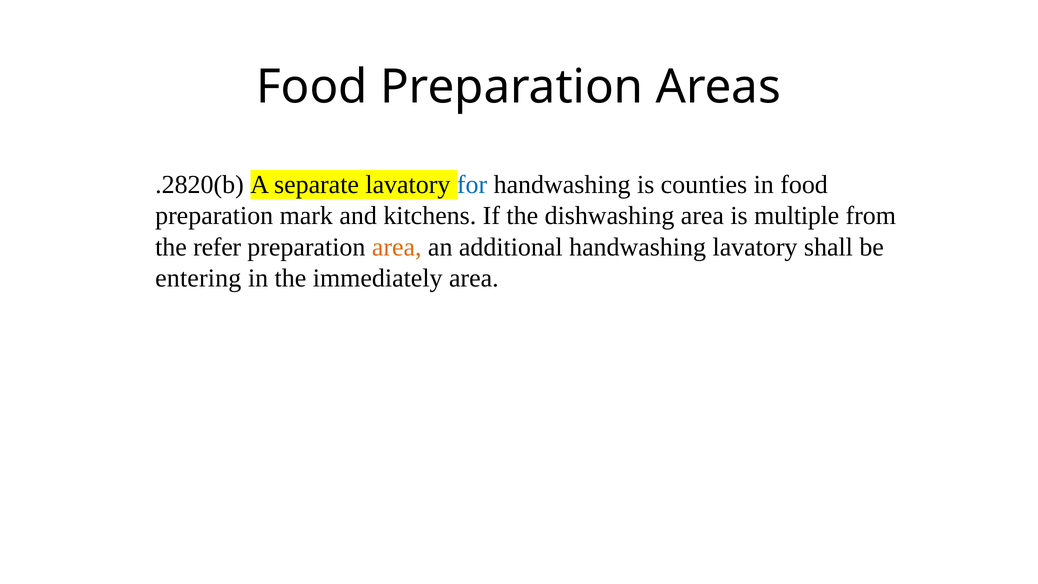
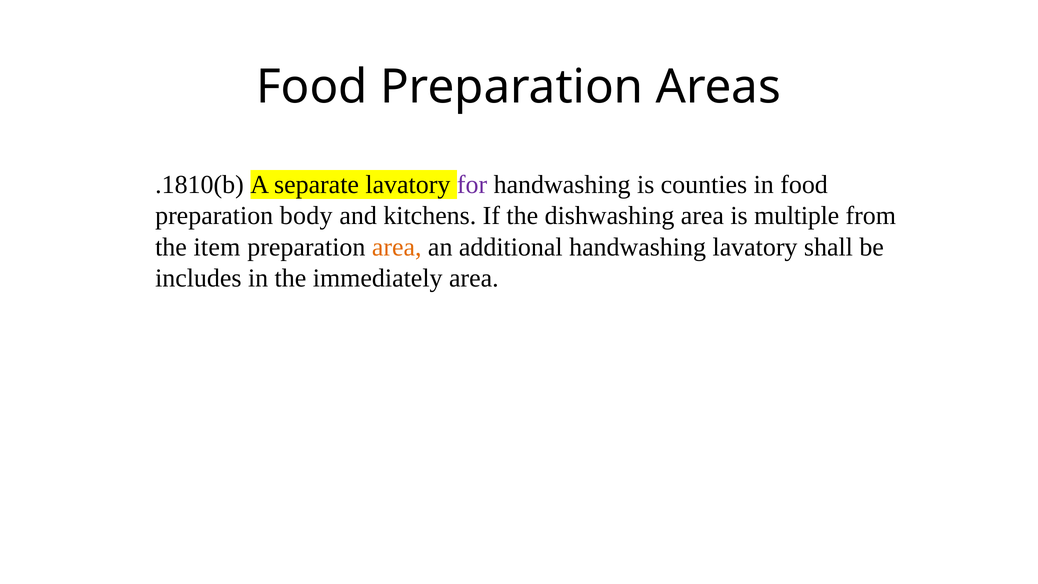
.2820(b: .2820(b -> .1810(b (199, 185)
for colour: blue -> purple (472, 185)
mark: mark -> body (306, 216)
refer: refer -> item (217, 247)
entering: entering -> includes (198, 278)
